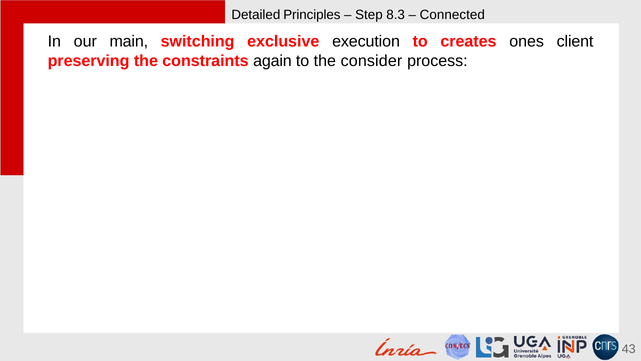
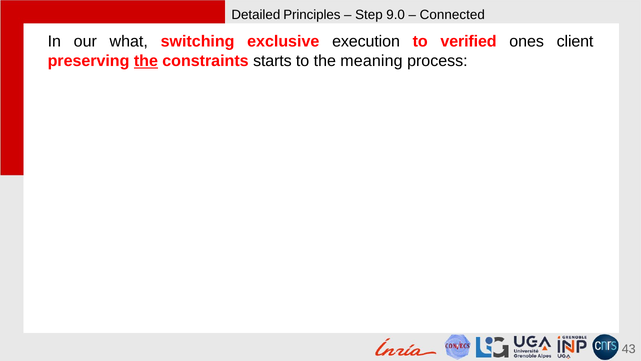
8.3: 8.3 -> 9.0 (396, 15)
main: main -> what (129, 42)
creates: creates -> verified (469, 42)
the underline: none -> present (146, 61)
again: again -> starts (272, 61)
consider: consider -> meaning (371, 61)
